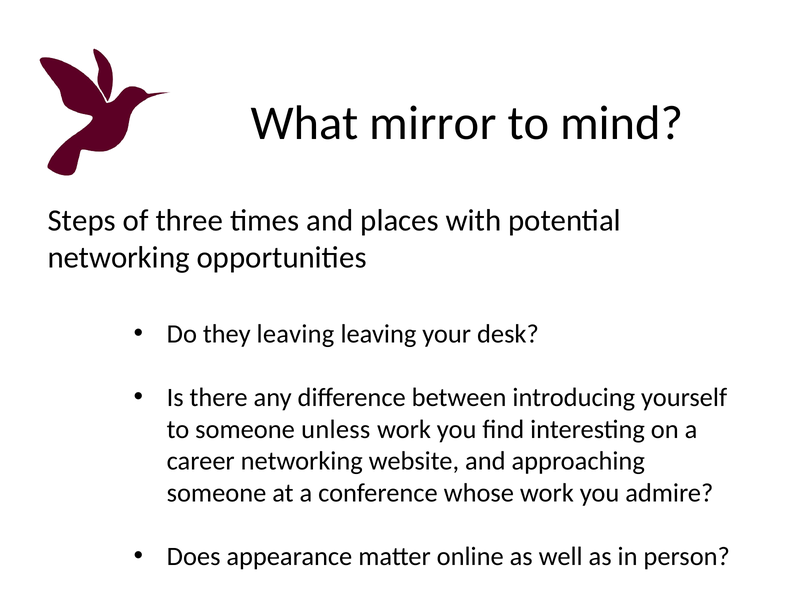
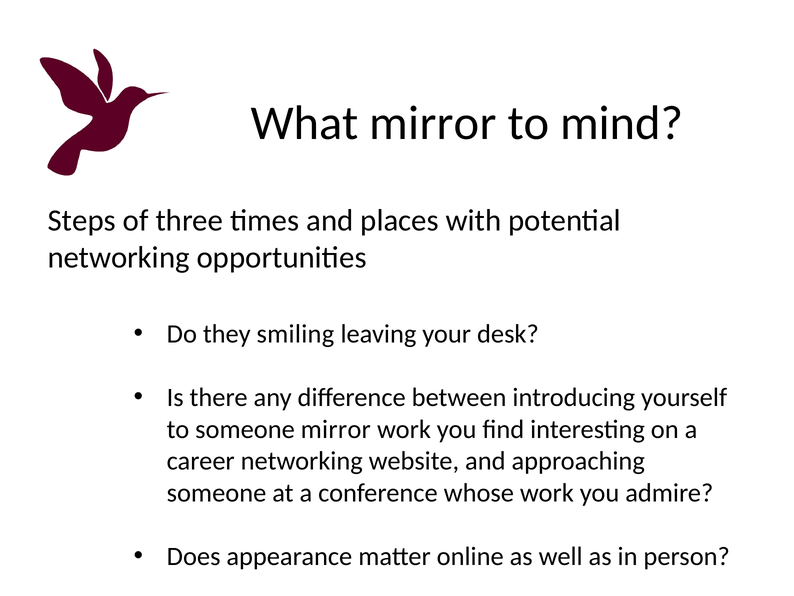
they leaving: leaving -> smiling (295, 334)
someone unless: unless -> mirror (336, 429)
